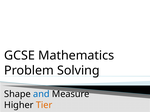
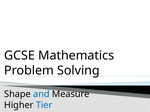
Tier colour: orange -> blue (44, 106)
